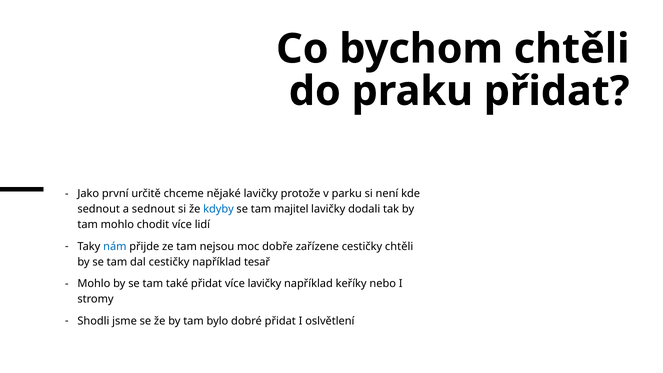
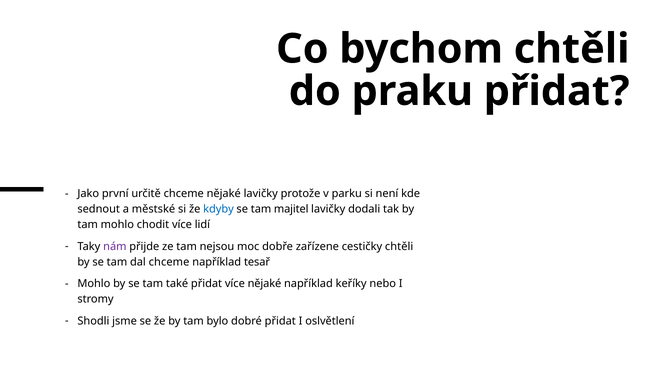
a sednout: sednout -> městské (154, 209)
nám colour: blue -> purple (115, 246)
dal cestičky: cestičky -> chceme (169, 262)
více lavičky: lavičky -> nějaké (264, 284)
